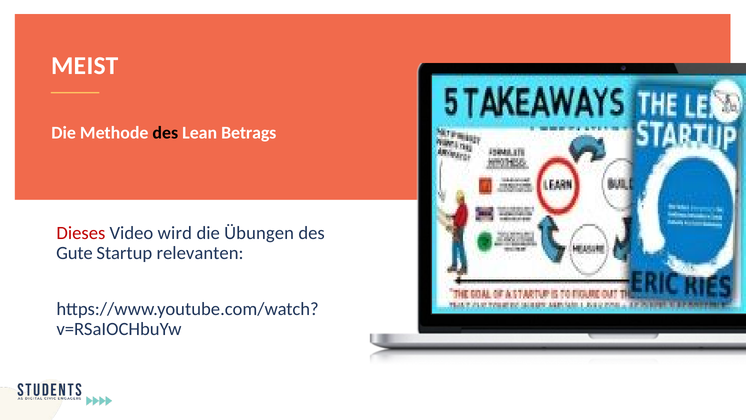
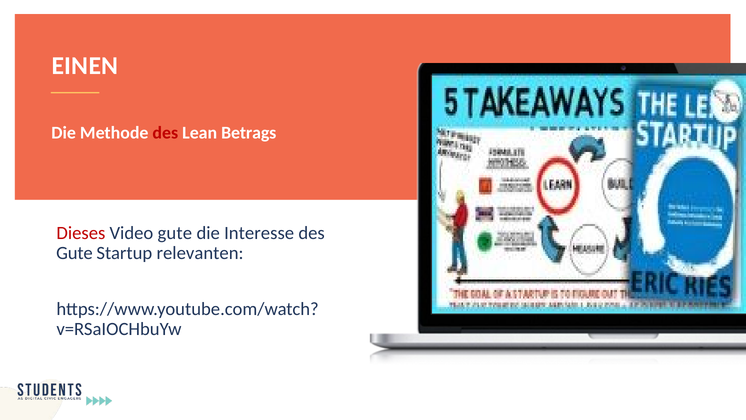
MEIST: MEIST -> EINEN (85, 66)
des colour: black -> red (165, 133)
Video wird: wird -> gute (175, 233)
Übungen: Übungen -> Interesse (259, 233)
